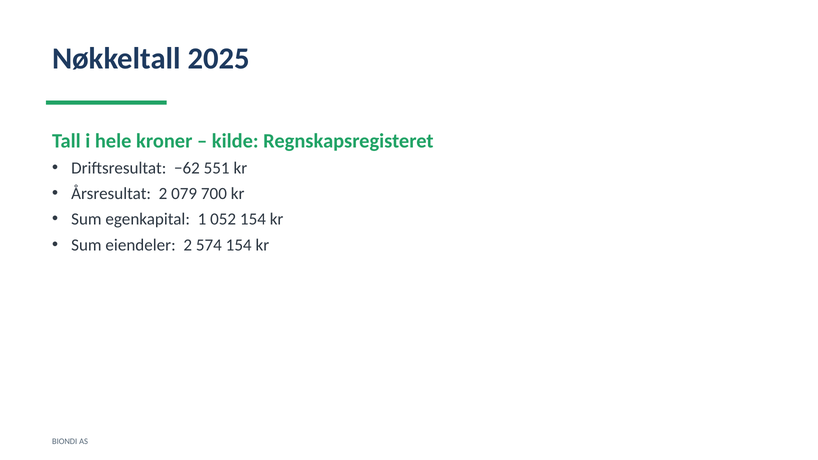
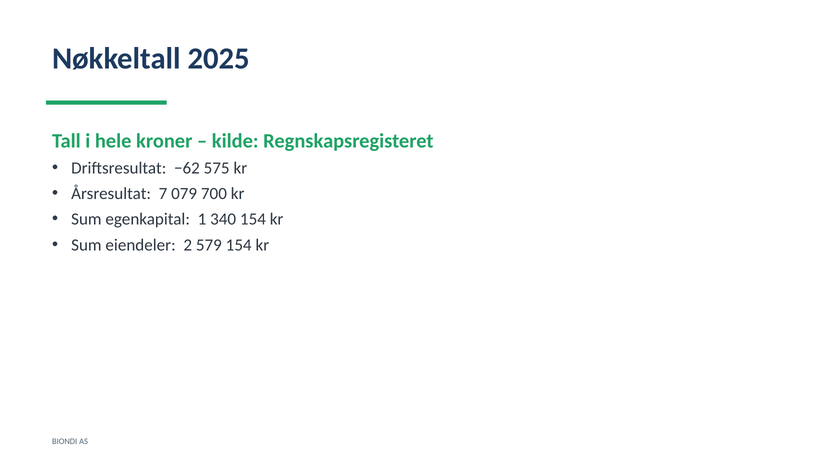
551: 551 -> 575 (217, 168)
Årsresultat 2: 2 -> 7 (163, 194)
052: 052 -> 340 (223, 219)
574: 574 -> 579 (209, 245)
